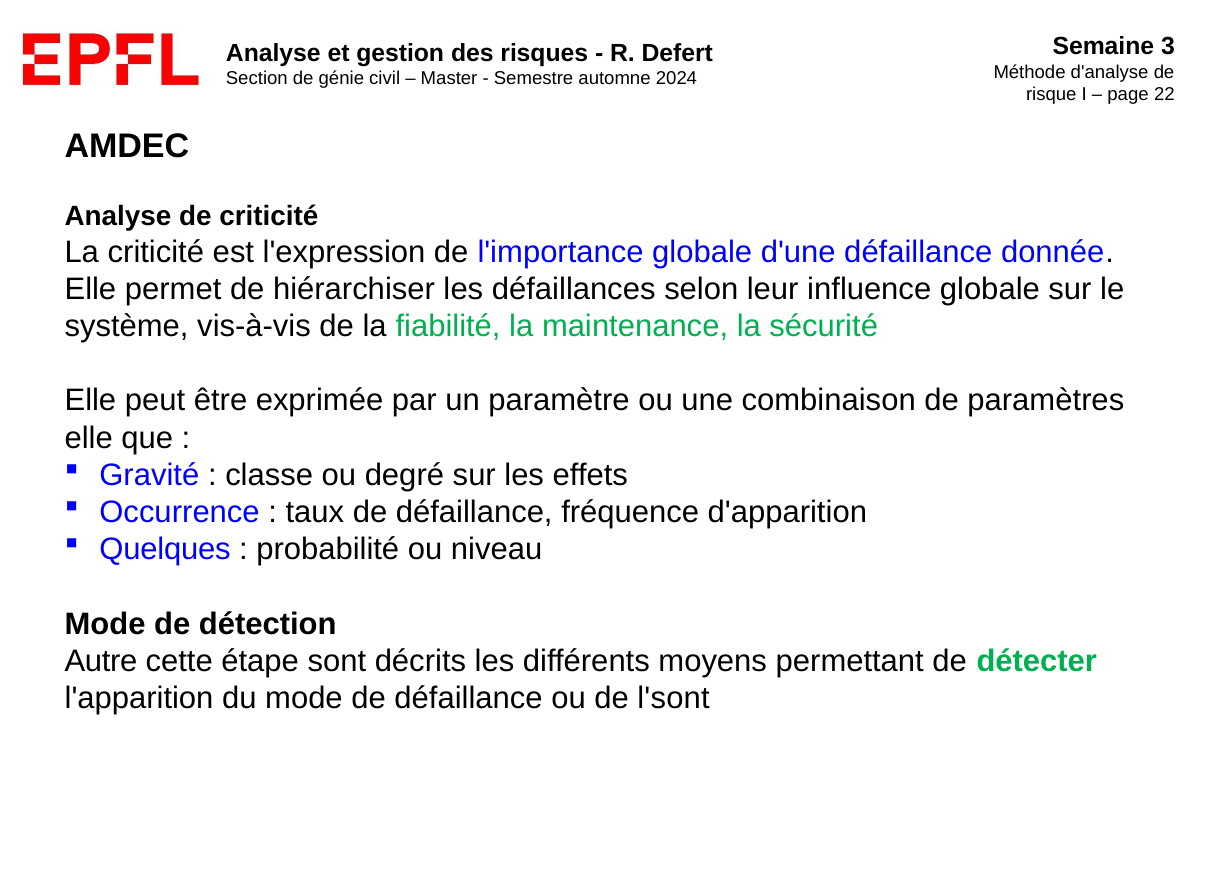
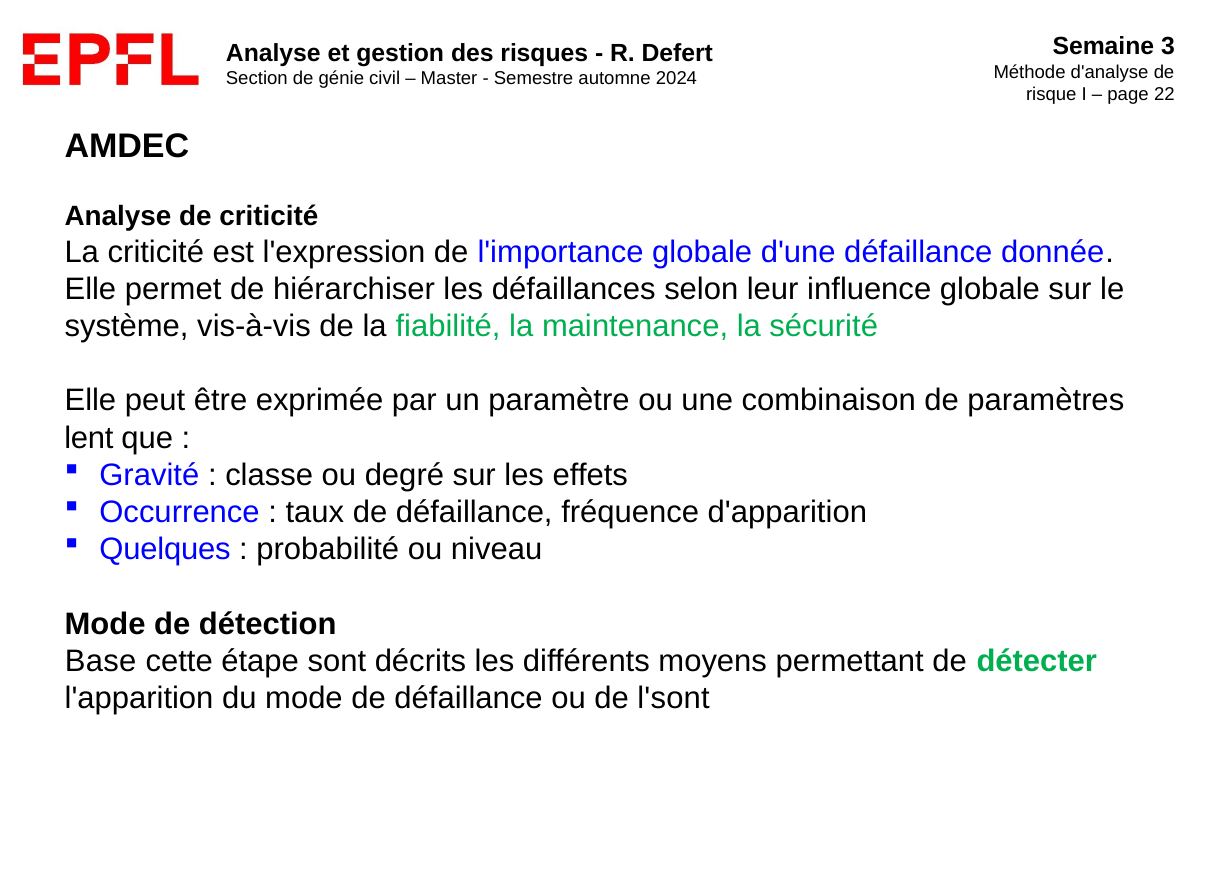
elle: elle -> lent (89, 438)
Autre: Autre -> Base (101, 661)
